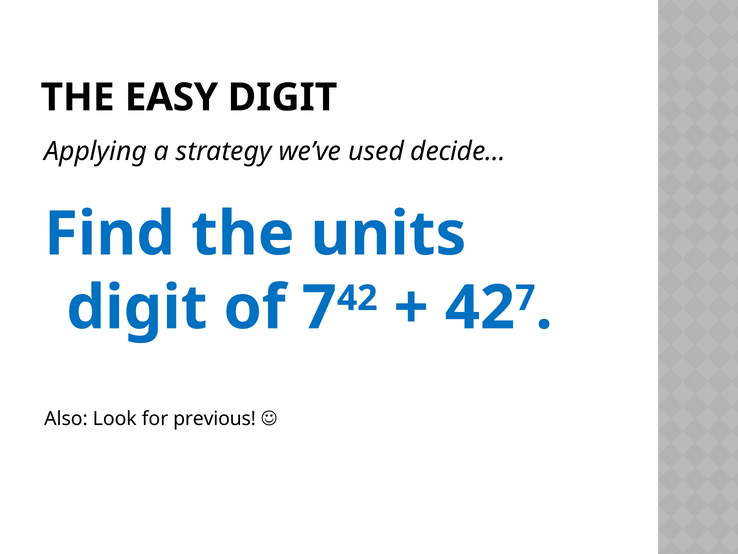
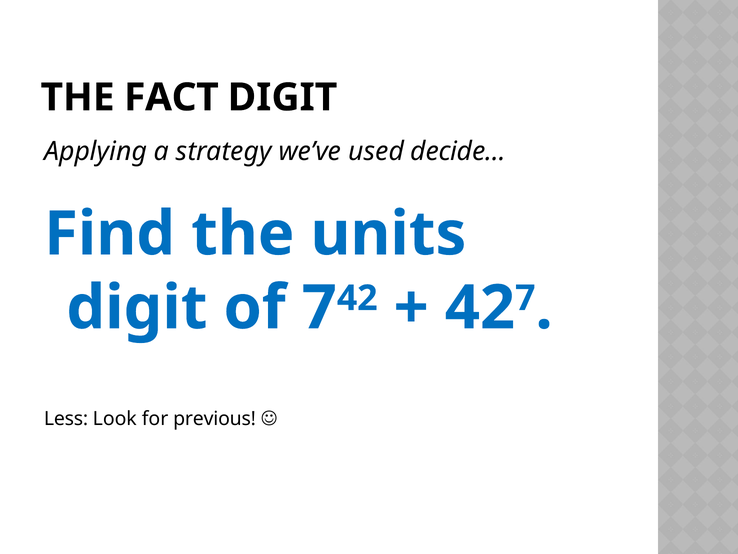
EASY: EASY -> FACT (171, 97)
Also: Also -> Less (66, 418)
